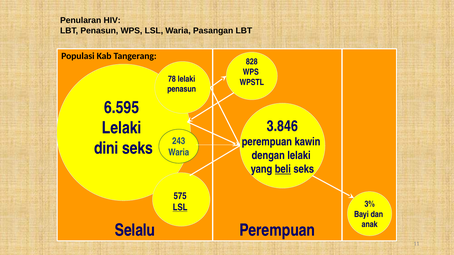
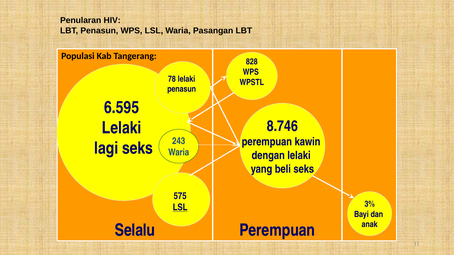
3.846: 3.846 -> 8.746 (282, 126)
dini: dini -> lagi (106, 149)
beli underline: present -> none (283, 169)
